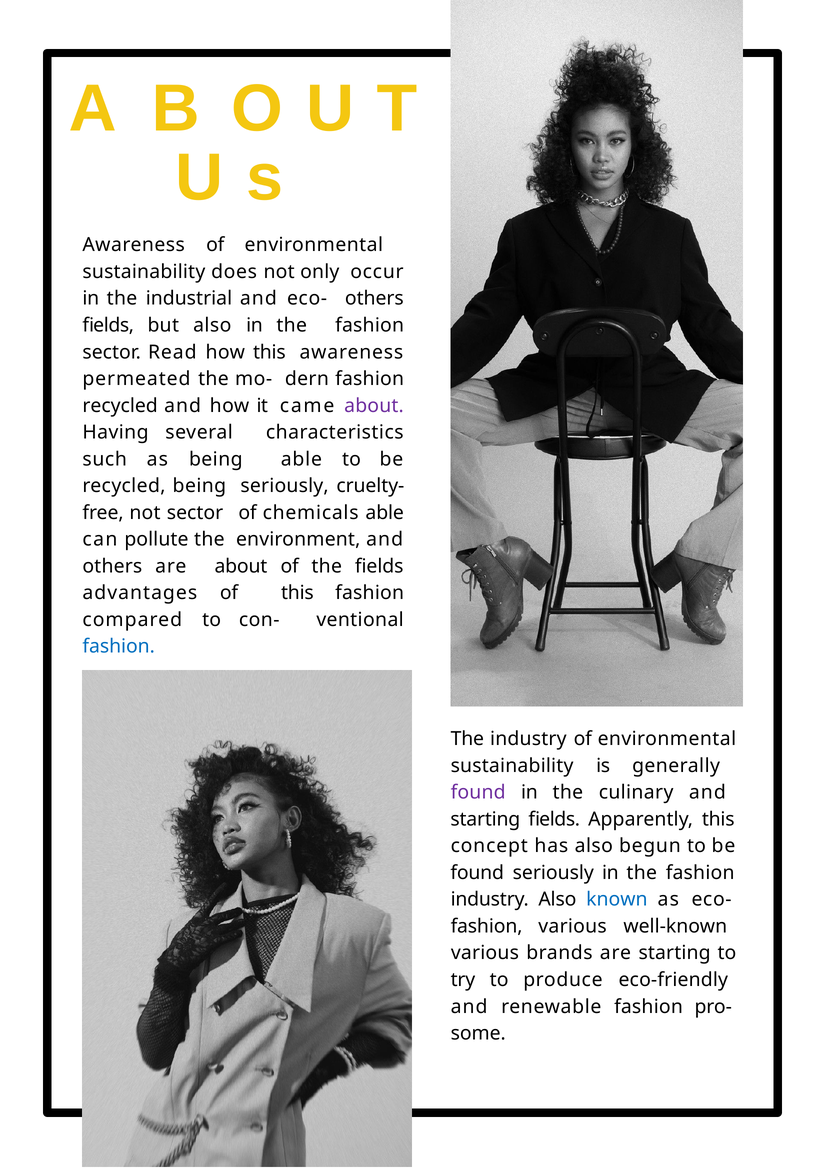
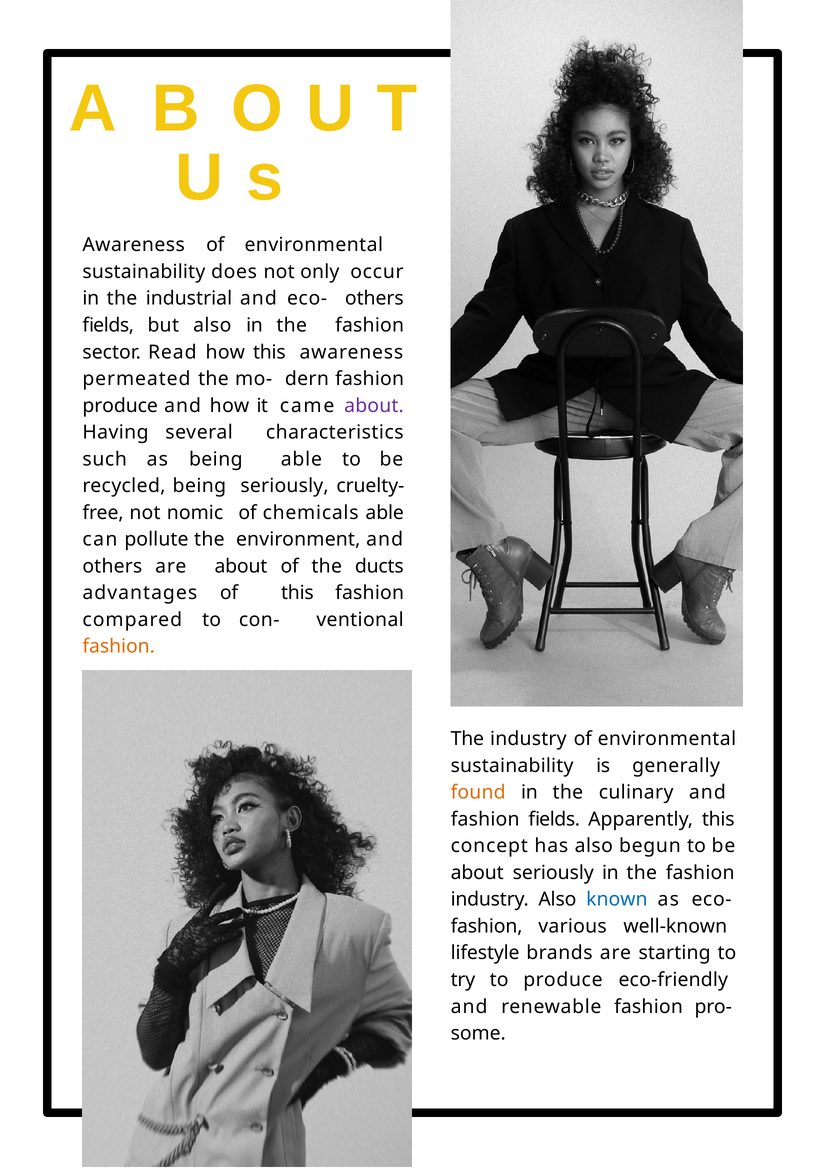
recycled: recycled -> produce (120, 406)
not sector: sector -> nomic (195, 513)
the fields: fields -> ducts (379, 566)
fashion colour: blue -> orange (119, 647)
found colour: purple -> orange (478, 793)
starting: starting -> fashion (485, 819)
found: found -> about (477, 873)
various: various -> lifestyle (485, 953)
